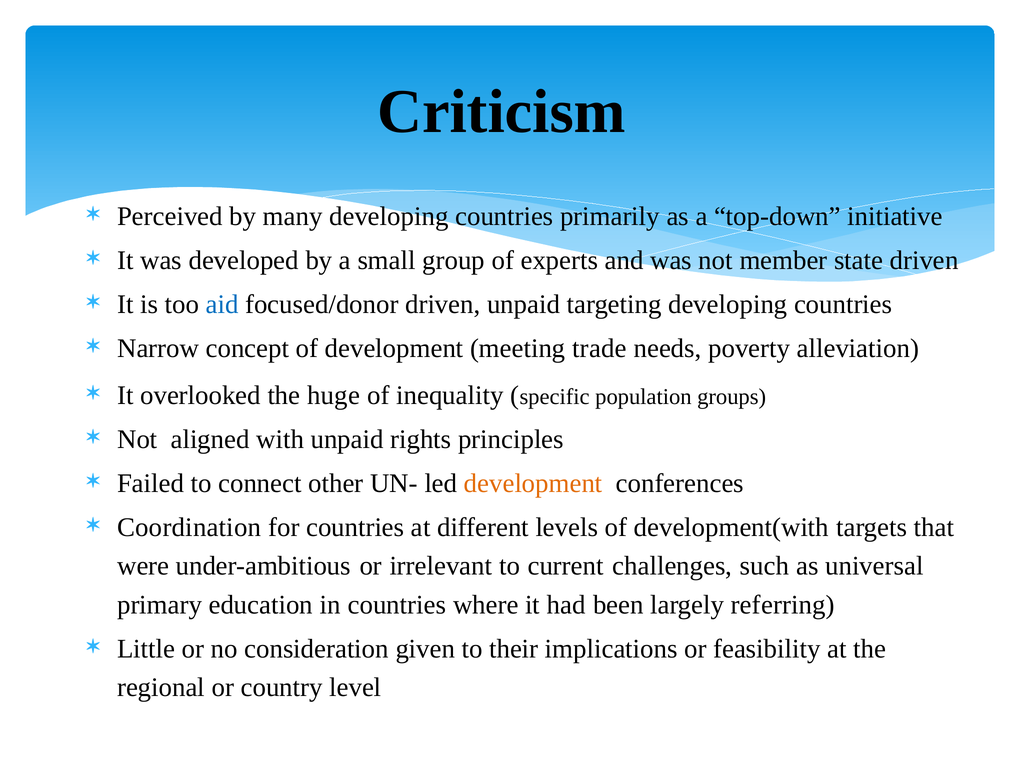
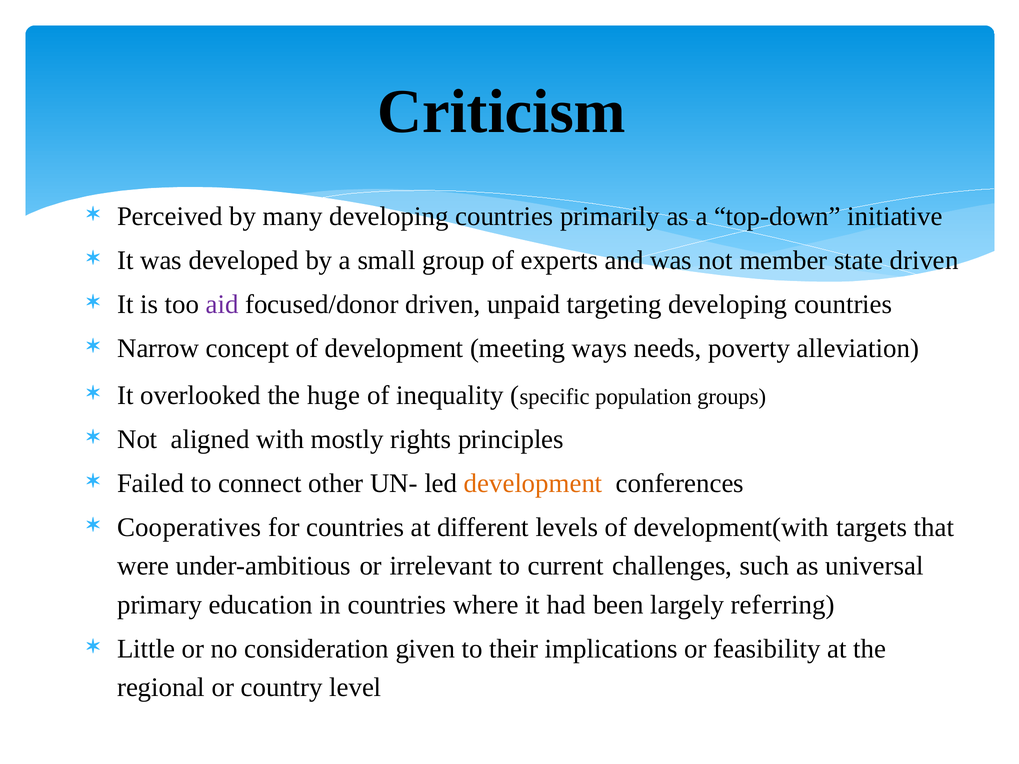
aid colour: blue -> purple (222, 304)
trade: trade -> ways (600, 348)
with unpaid: unpaid -> mostly (347, 440)
Coordination: Coordination -> Cooperatives (189, 528)
